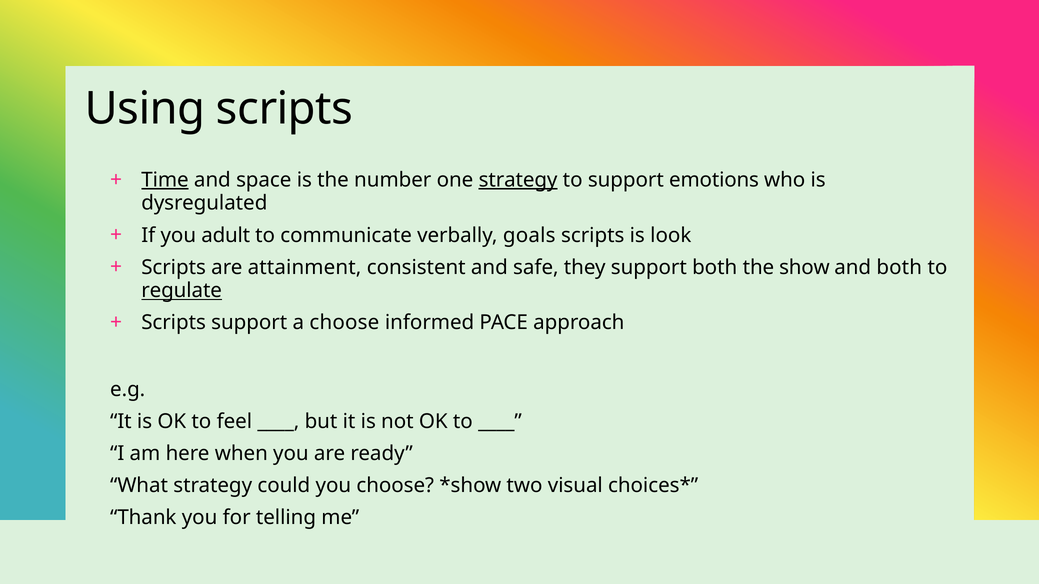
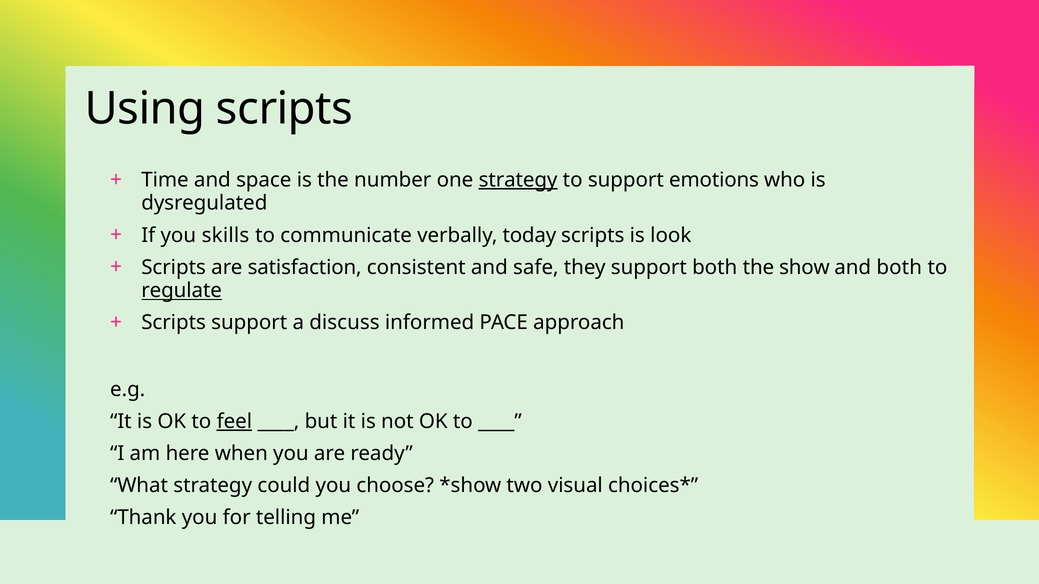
Time underline: present -> none (165, 180)
adult: adult -> skills (225, 235)
goals: goals -> today (529, 235)
attainment: attainment -> satisfaction (305, 267)
a choose: choose -> discuss (344, 323)
feel underline: none -> present (234, 422)
